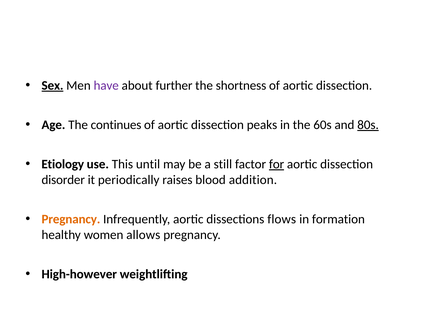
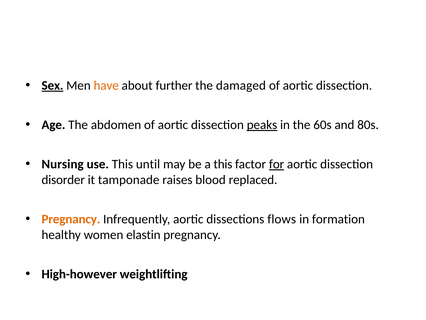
have colour: purple -> orange (106, 85)
shortness: shortness -> damaged (241, 85)
continues: continues -> abdomen (116, 125)
peaks underline: none -> present (262, 125)
80s underline: present -> none (368, 125)
Etiology: Etiology -> Nursing (63, 164)
a still: still -> this (223, 164)
periodically: periodically -> tamponade (129, 180)
addition: addition -> replaced (253, 180)
allows: allows -> elastin (143, 234)
